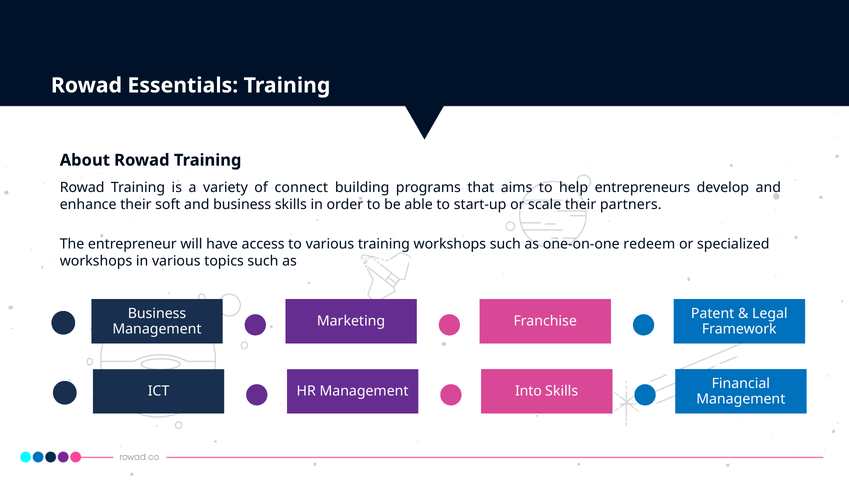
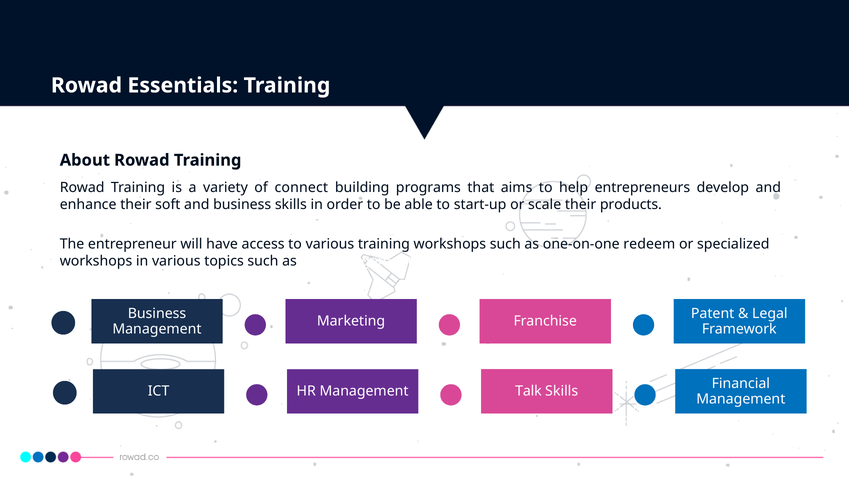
partners: partners -> products (631, 205)
Into: Into -> Talk (528, 391)
